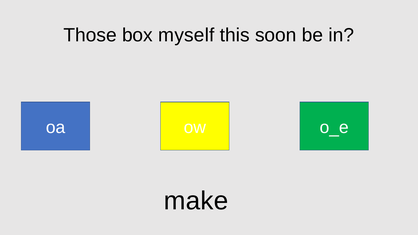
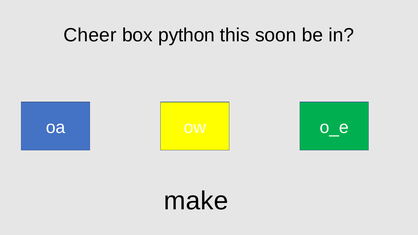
Those: Those -> Cheer (90, 35)
myself: myself -> python (187, 35)
